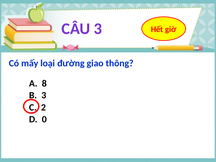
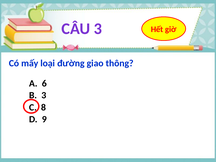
8: 8 -> 6 (44, 83)
2: 2 -> 8 (44, 107)
0: 0 -> 9 (44, 119)
